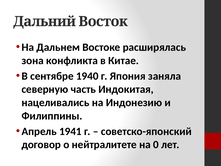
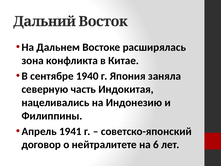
0: 0 -> 6 (156, 144)
